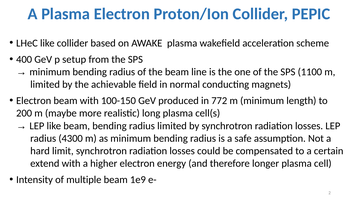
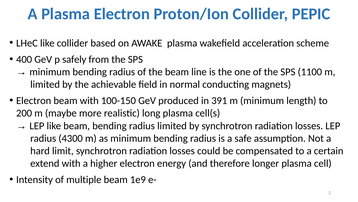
setup: setup -> safely (74, 59)
772: 772 -> 391 (219, 100)
